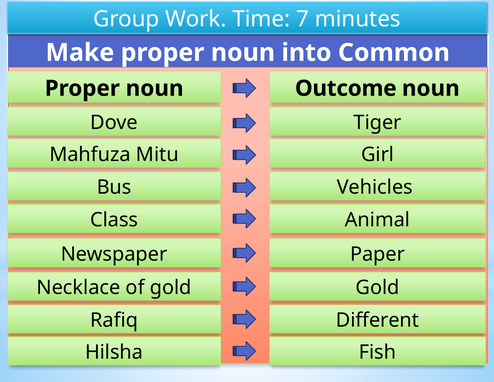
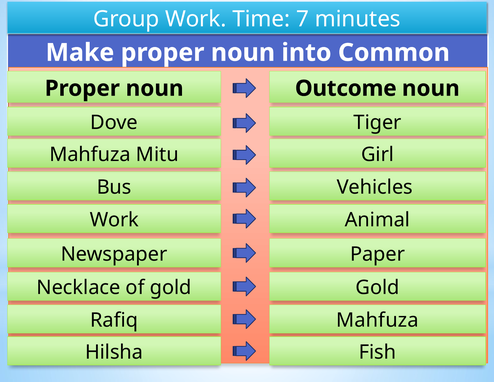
Class: Class -> Work (114, 220)
Rafiq Different: Different -> Mahfuza (377, 320)
